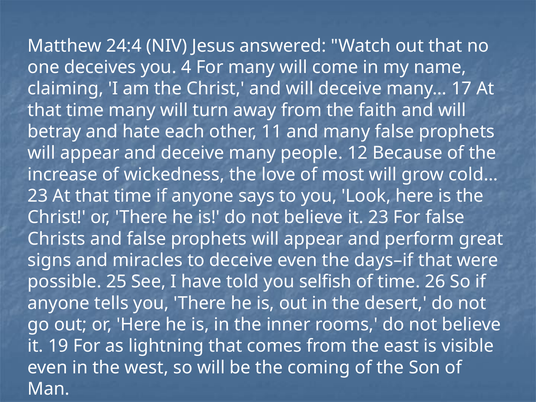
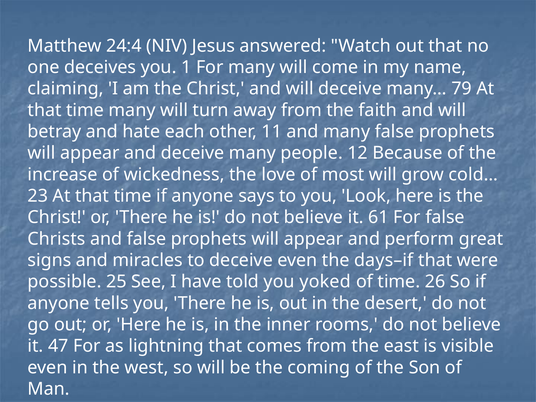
4: 4 -> 1 (186, 67)
17: 17 -> 79 (462, 89)
it 23: 23 -> 61 (378, 217)
selfish: selfish -> yoked (325, 282)
19: 19 -> 47 (58, 346)
